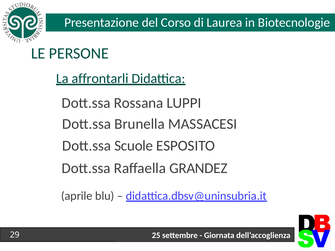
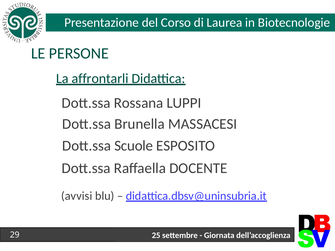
GRANDEZ: GRANDEZ -> DOCENTE (198, 168)
aprile: aprile -> avvisi (77, 196)
